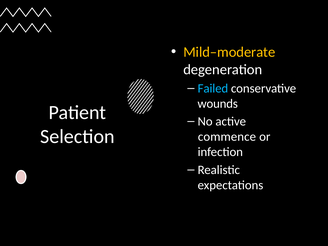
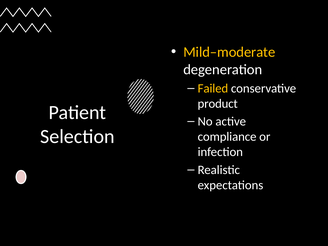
Failed colour: light blue -> yellow (213, 88)
wounds: wounds -> product (218, 104)
commence: commence -> compliance (227, 137)
